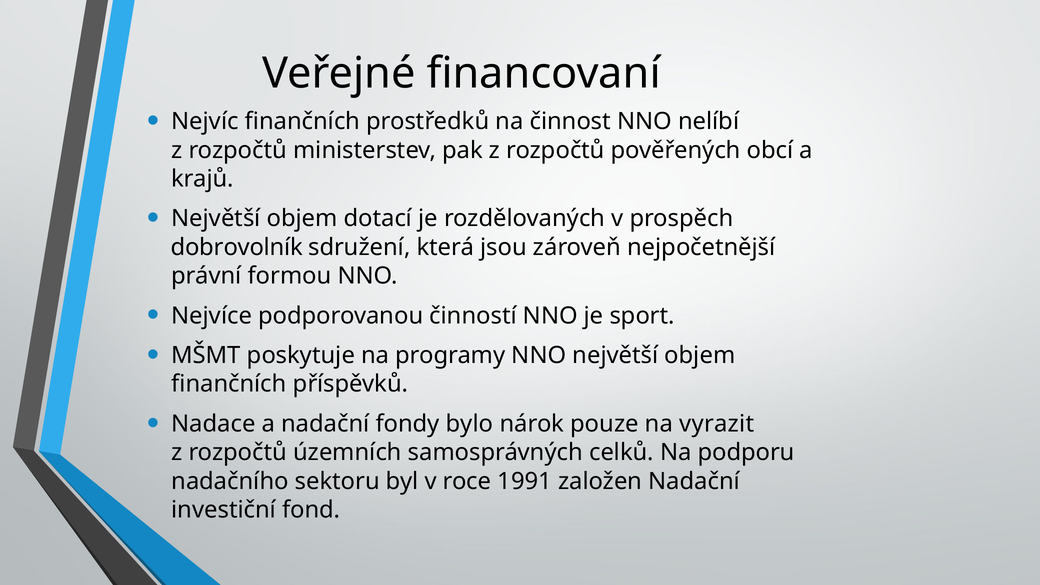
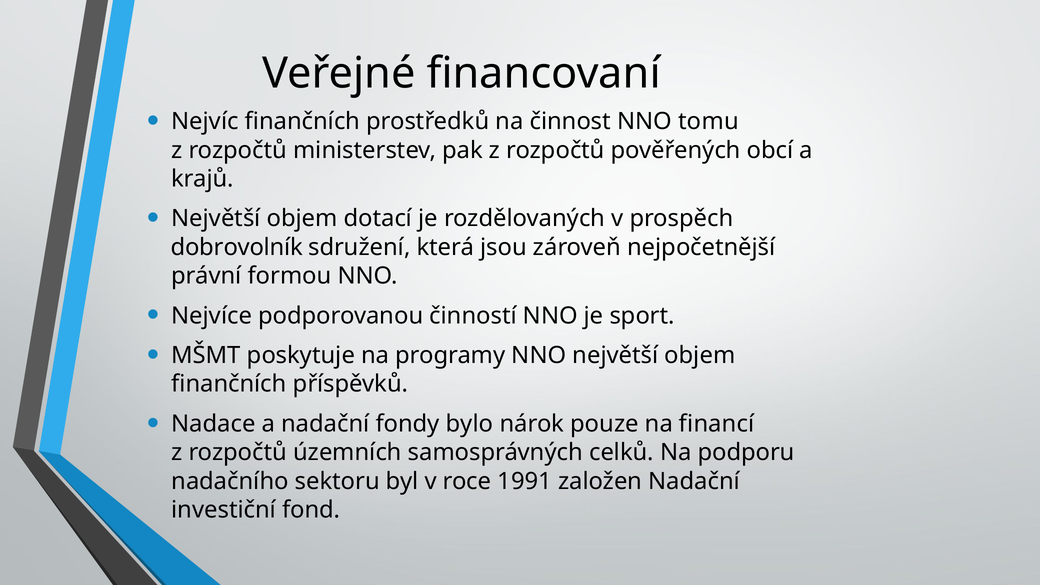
nelíbí: nelíbí -> tomu (708, 122)
vyrazit: vyrazit -> financí (717, 424)
